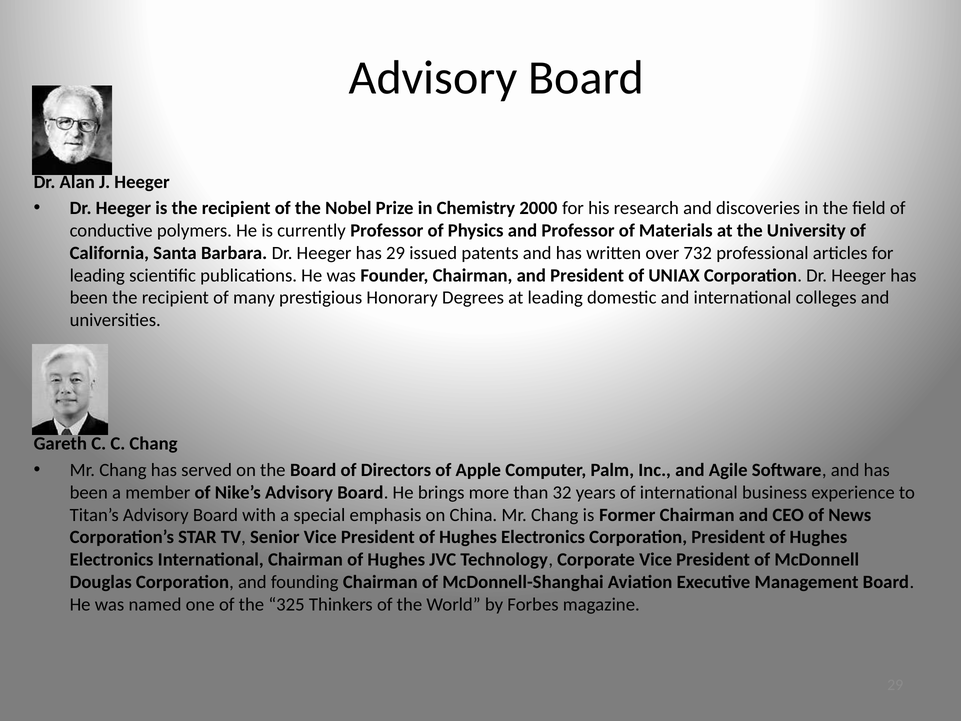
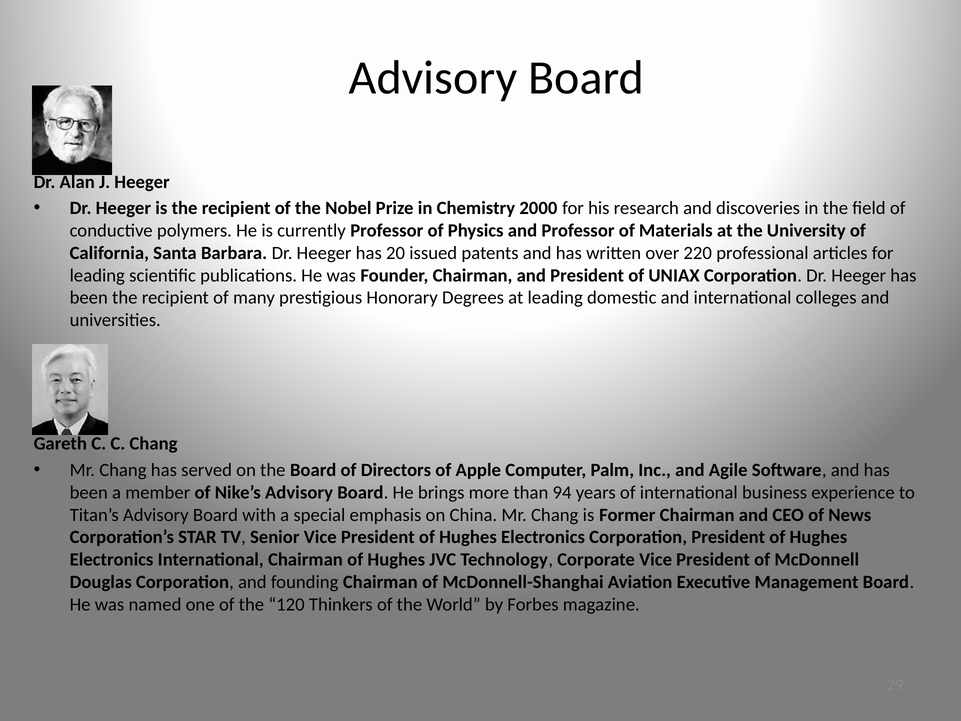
has 29: 29 -> 20 (396, 253)
732: 732 -> 220 (698, 253)
32: 32 -> 94 (562, 492)
325: 325 -> 120 (287, 604)
